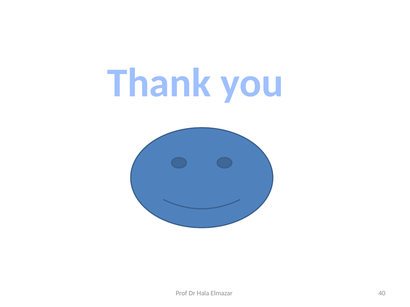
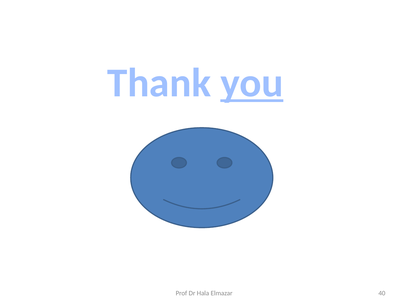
you underline: none -> present (252, 83)
